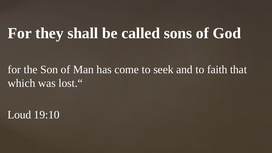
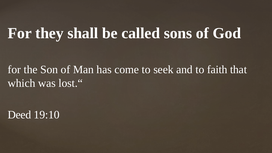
Loud: Loud -> Deed (19, 115)
